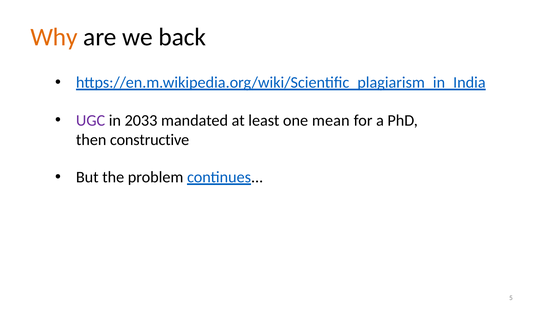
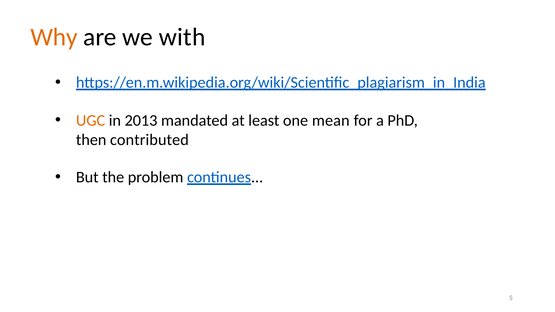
back: back -> with (182, 37)
UGC colour: purple -> orange (91, 121)
2033: 2033 -> 2013 (141, 121)
constructive: constructive -> contributed (149, 140)
